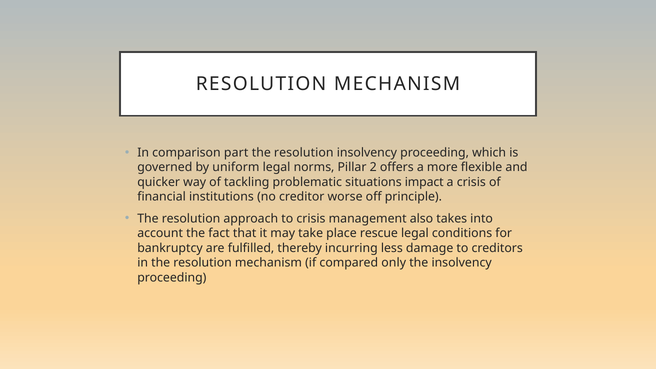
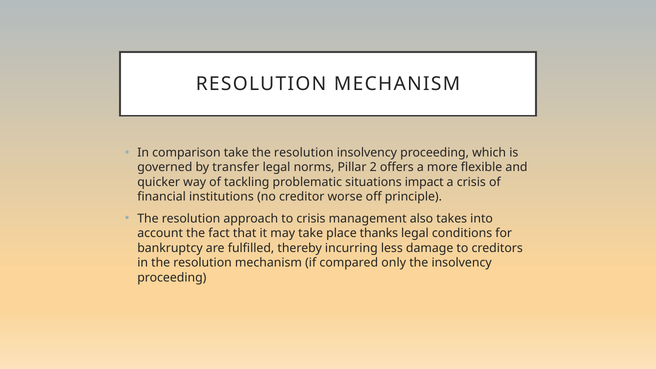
comparison part: part -> take (236, 153)
uniform: uniform -> transfer (236, 167)
rescue: rescue -> thanks (379, 233)
